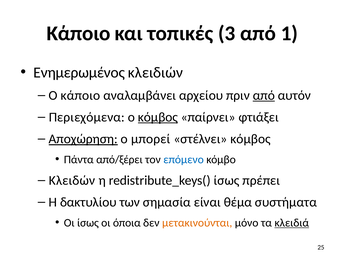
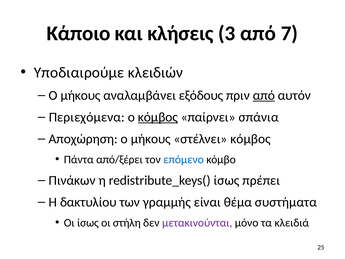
τοπικές: τοπικές -> κλήσεις (180, 33)
1: 1 -> 7 (289, 33)
Ενημερωμένος: Ενημερωμένος -> Υποδιαιρούμε (79, 72)
O κάποιο: κάποιο -> μήκους (81, 95)
αρχείου: αρχείου -> εξόδους (201, 95)
φτιάξει: φτιάξει -> σπάνια (259, 117)
Αποχώρηση underline: present -> none (83, 139)
ο μπορεί: μπορεί -> μήκους (151, 139)
Κλειδών: Κλειδών -> Πινάκων (72, 180)
σημασία: σημασία -> γραμμής (167, 202)
όποια: όποια -> στήλη (127, 223)
μετακινούνται colour: orange -> purple (197, 223)
κλειδιά underline: present -> none (292, 223)
